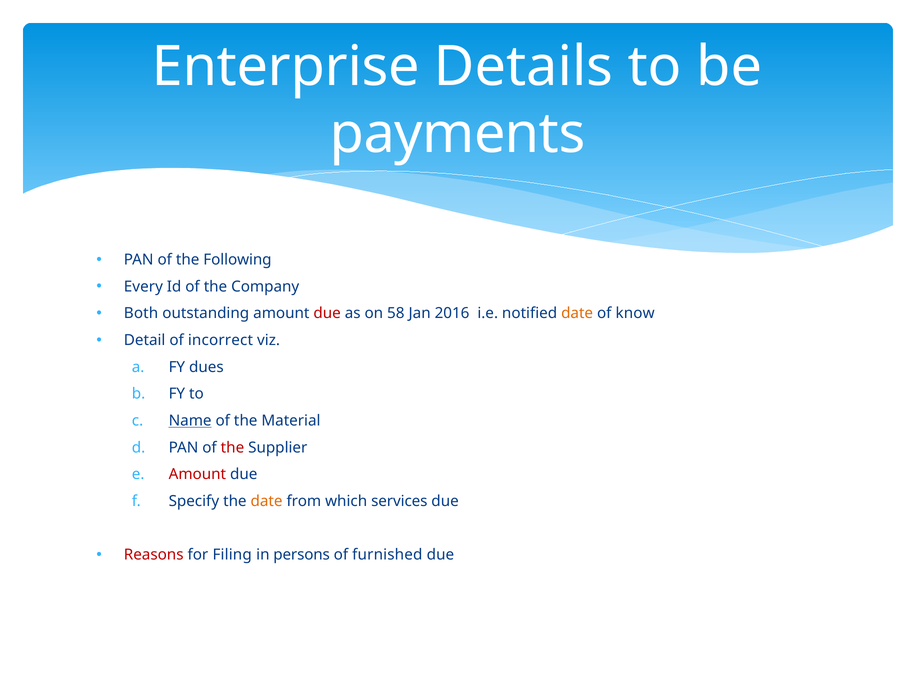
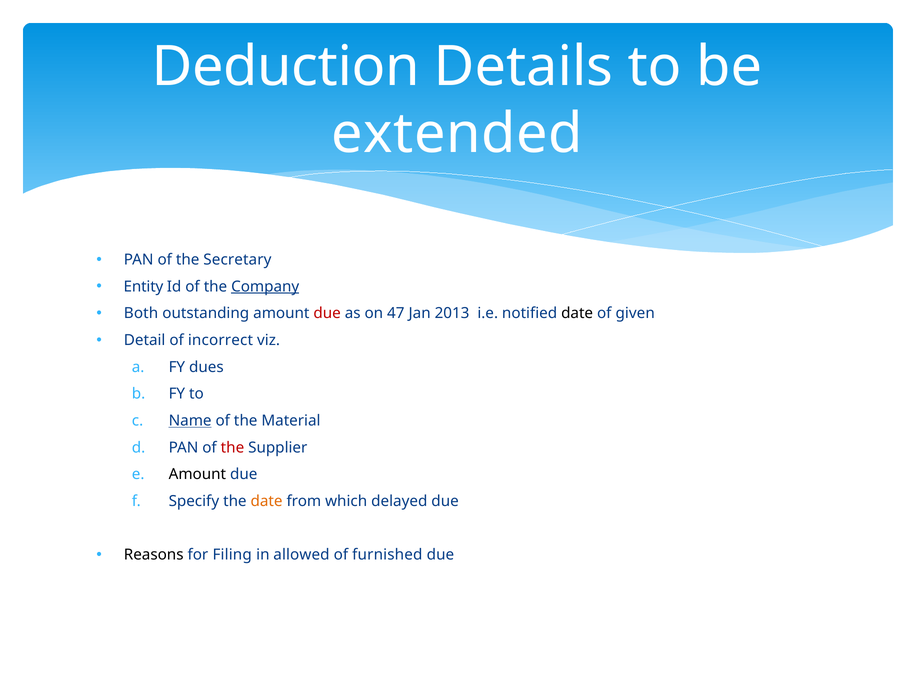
Enterprise: Enterprise -> Deduction (286, 67)
payments: payments -> extended (457, 134)
Following: Following -> Secretary (237, 260)
Every: Every -> Entity (143, 287)
Company underline: none -> present (265, 287)
58: 58 -> 47 (396, 314)
2016: 2016 -> 2013 (452, 314)
date colour: orange -> black (577, 314)
know: know -> given (635, 314)
Amount colour: red -> black (197, 475)
services: services -> delayed (399, 501)
Reasons colour: red -> black (154, 555)
persons: persons -> allowed (301, 555)
